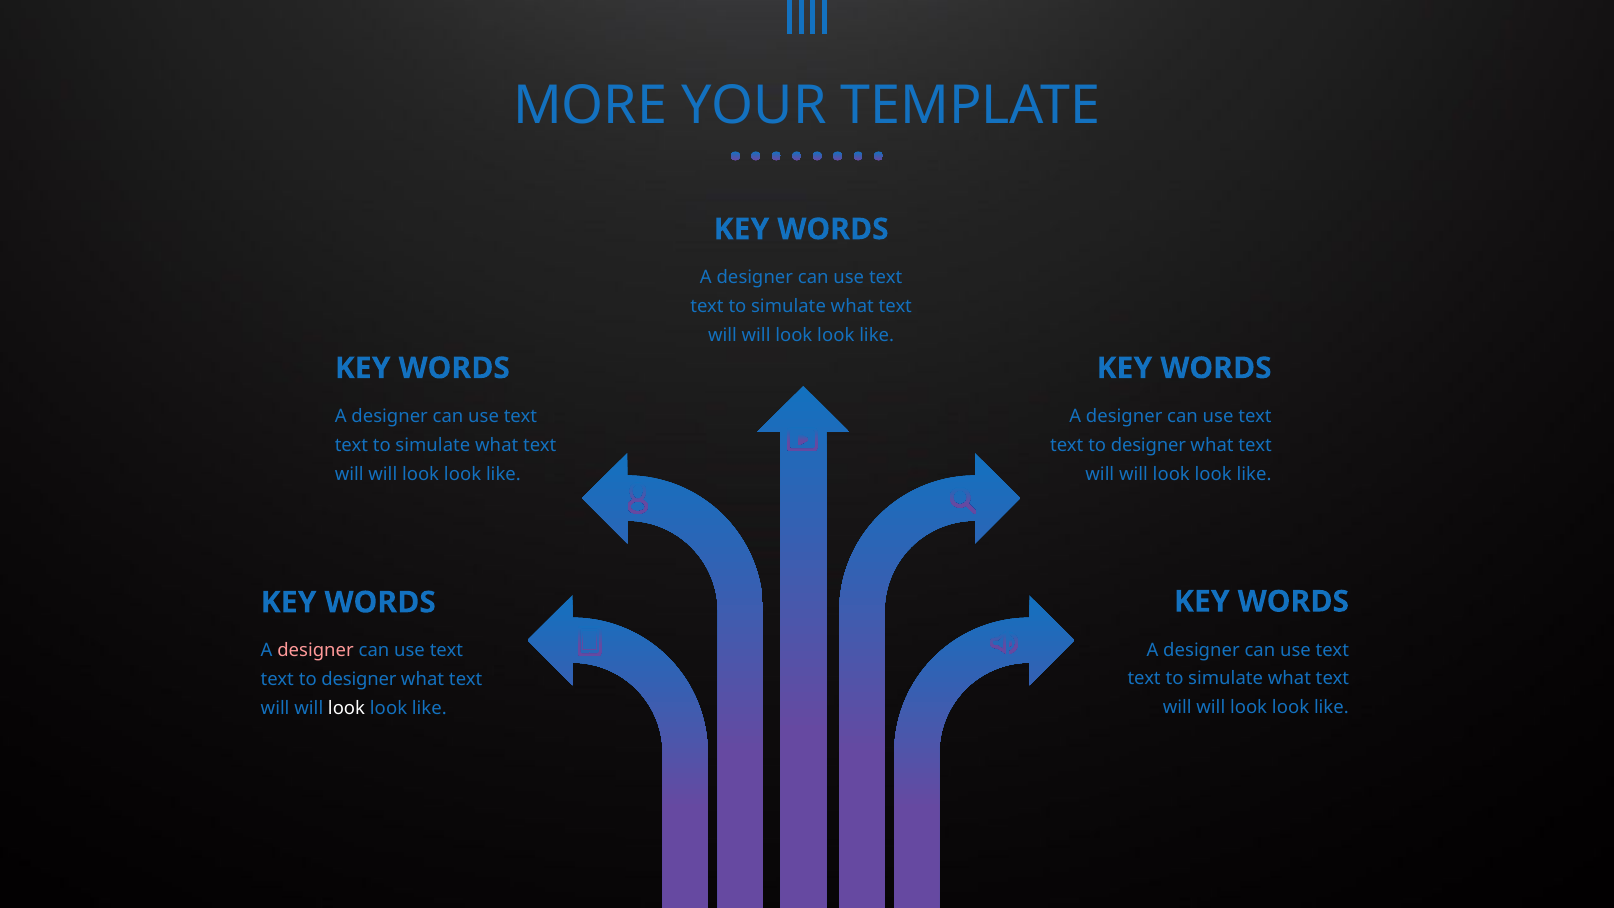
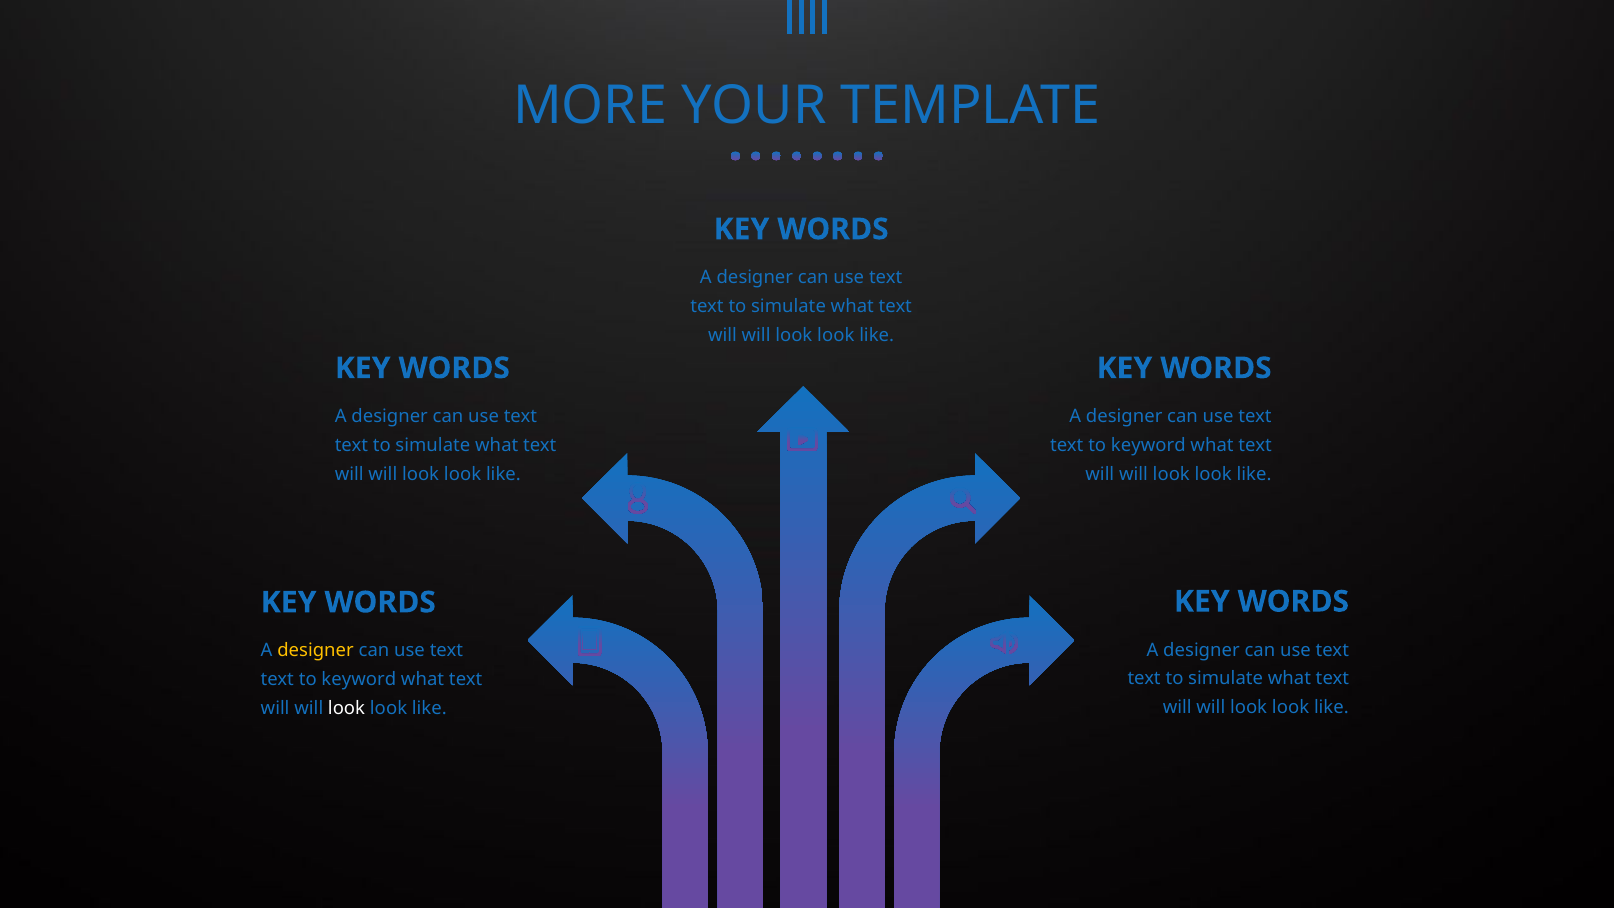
designer: designer -> keyword (1148, 445)
designer colour: pink -> yellow (316, 651)
designer: designer -> keyword (359, 680)
